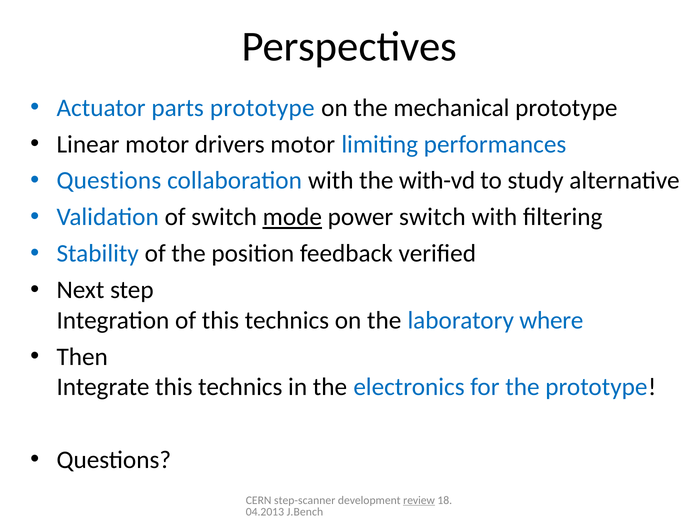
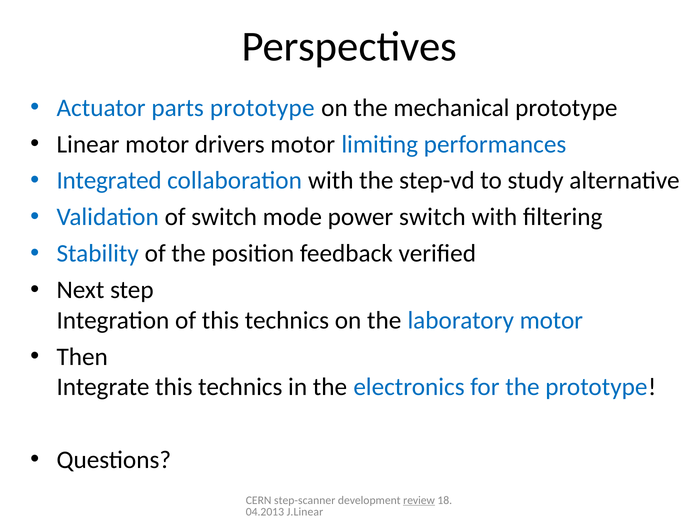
Questions: Questions -> Integrated (109, 181)
with-vd: with-vd -> step-vd (437, 181)
mode underline: present -> none (292, 217)
laboratory where: where -> motor (551, 321)
J.Bench: J.Bench -> J.Linear (305, 512)
